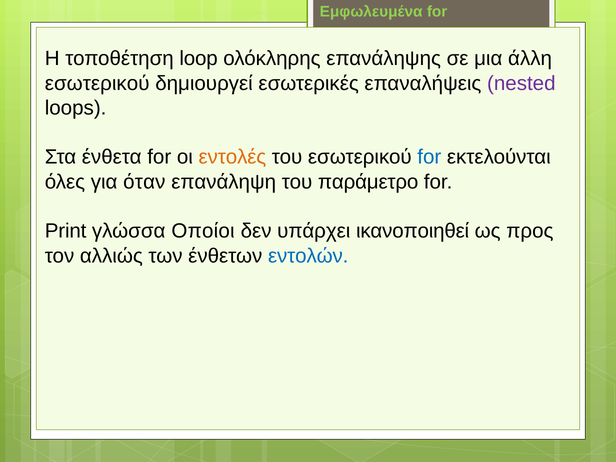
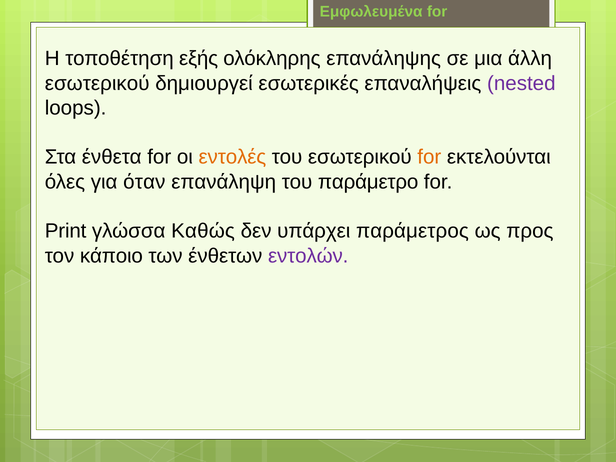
loop: loop -> εξής (199, 59)
for colour: blue -> orange (429, 157)
Οποίοι: Οποίοι -> Καθώς (203, 231)
ικανοποιηθεί: ικανοποιηθεί -> παράμετρος (412, 231)
αλλιώς: αλλιώς -> κάποιο (111, 256)
εντολών colour: blue -> purple (308, 256)
